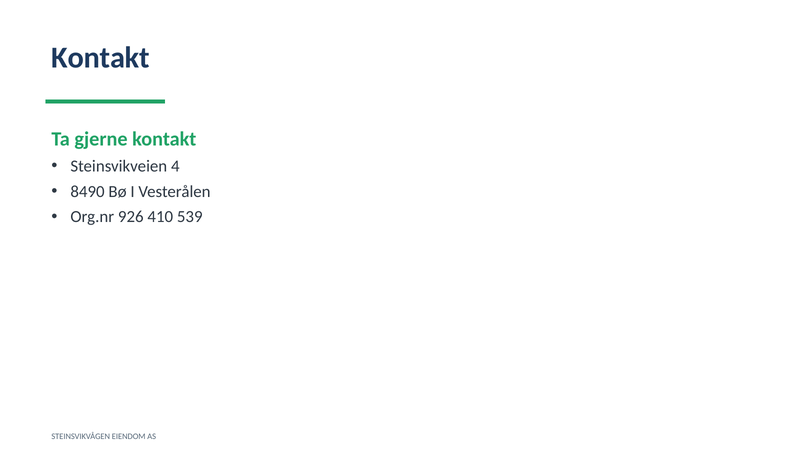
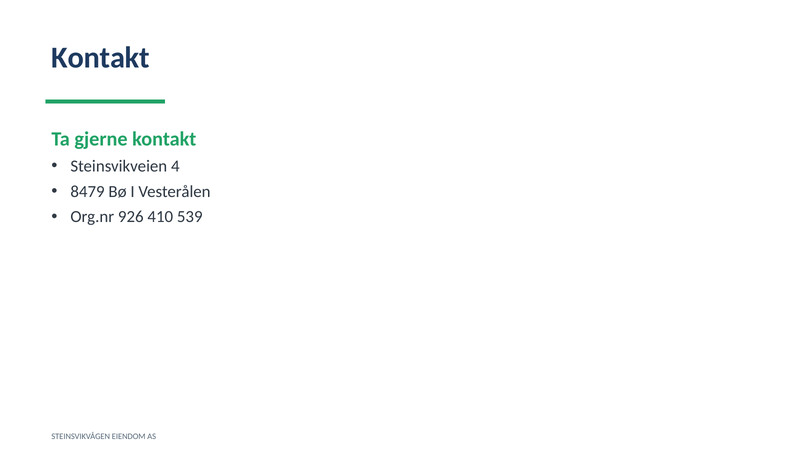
8490: 8490 -> 8479 (88, 192)
